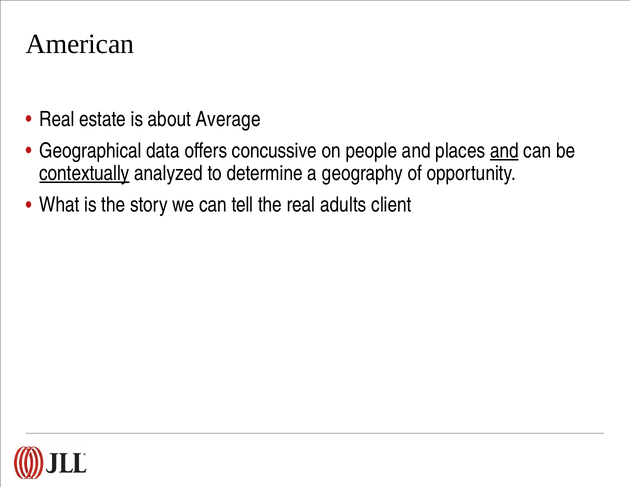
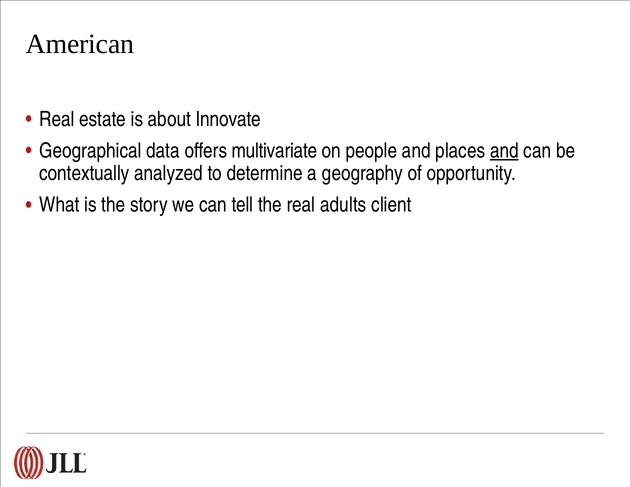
Average: Average -> Innovate (228, 119)
concussive: concussive -> multivariate (275, 151)
contextually underline: present -> none (84, 173)
